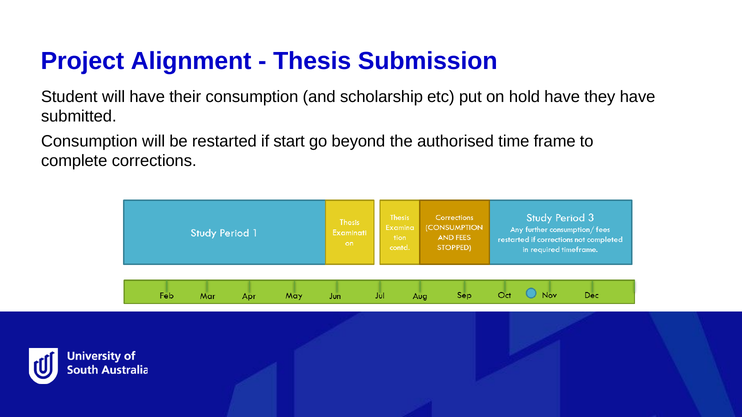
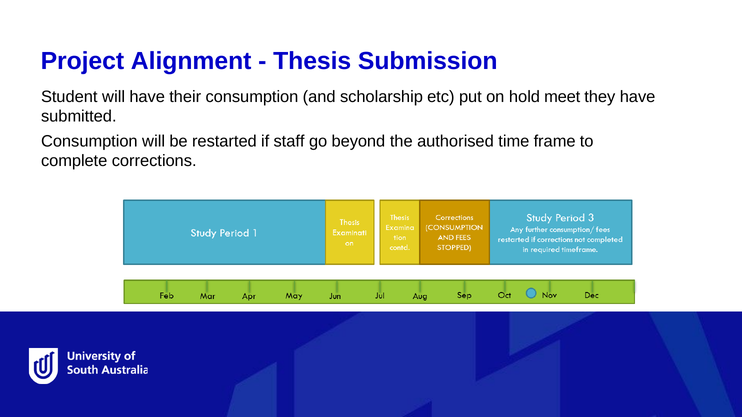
hold have: have -> meet (562, 97)
start: start -> staff (289, 141)
